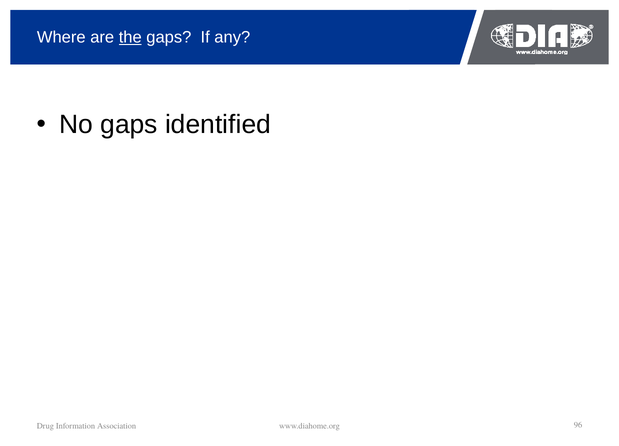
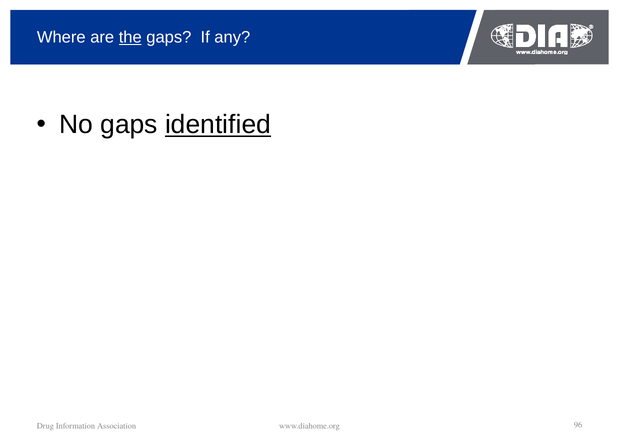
identified underline: none -> present (218, 125)
